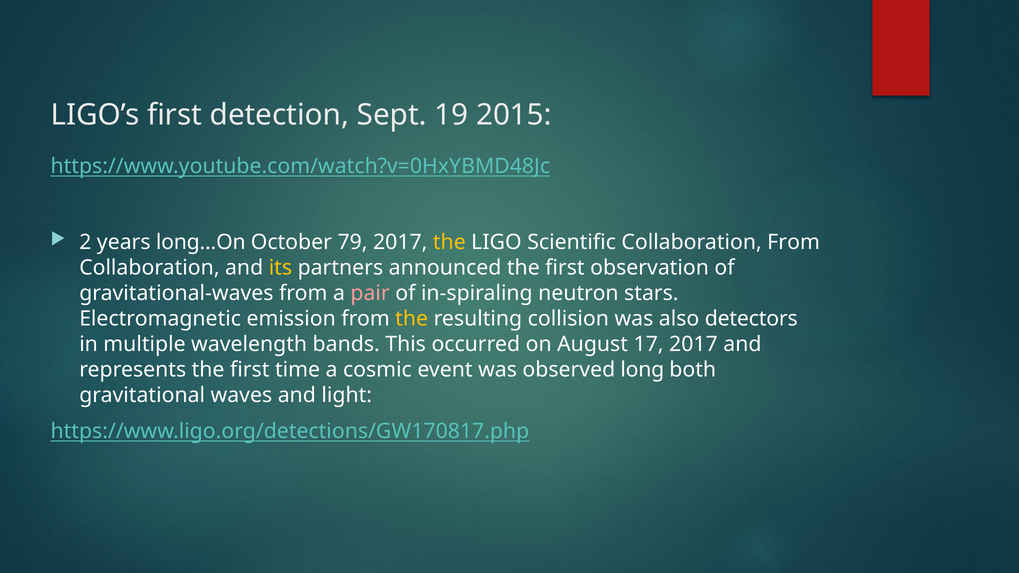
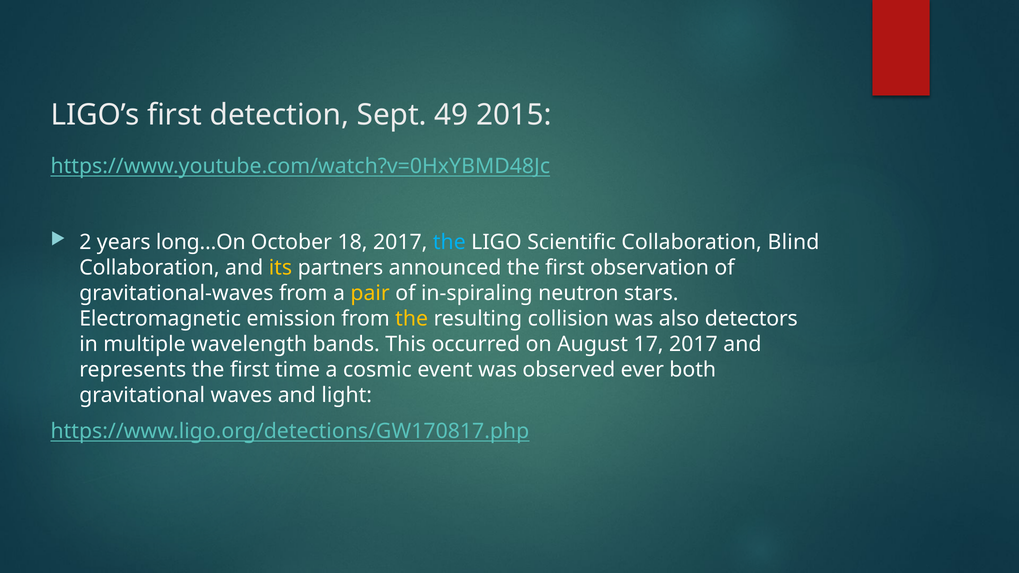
19: 19 -> 49 (451, 115)
79: 79 -> 18 (353, 242)
the colour: yellow -> light blue (449, 242)
Collaboration From: From -> Blind (794, 242)
pair colour: pink -> yellow (370, 293)
long: long -> ever (642, 370)
